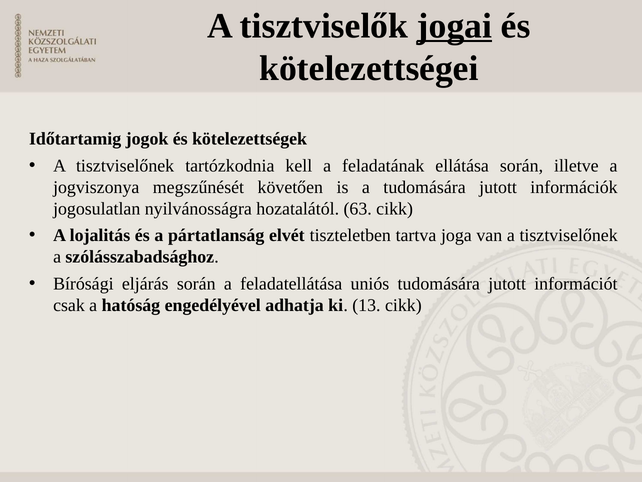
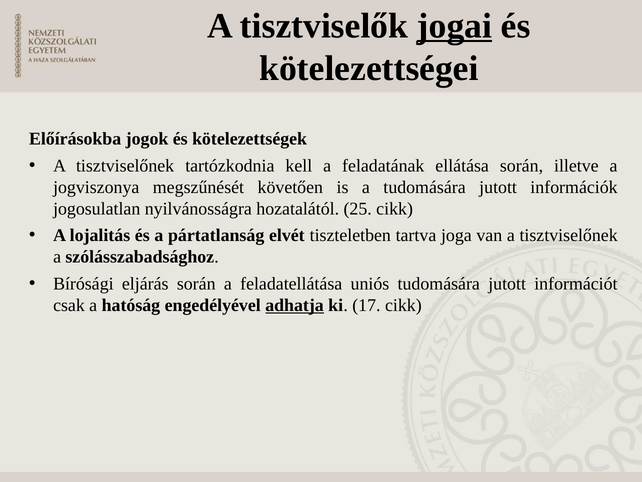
Időtartamig: Időtartamig -> Előírásokba (75, 139)
63: 63 -> 25 (358, 209)
adhatja underline: none -> present (295, 305)
13: 13 -> 17 (366, 305)
